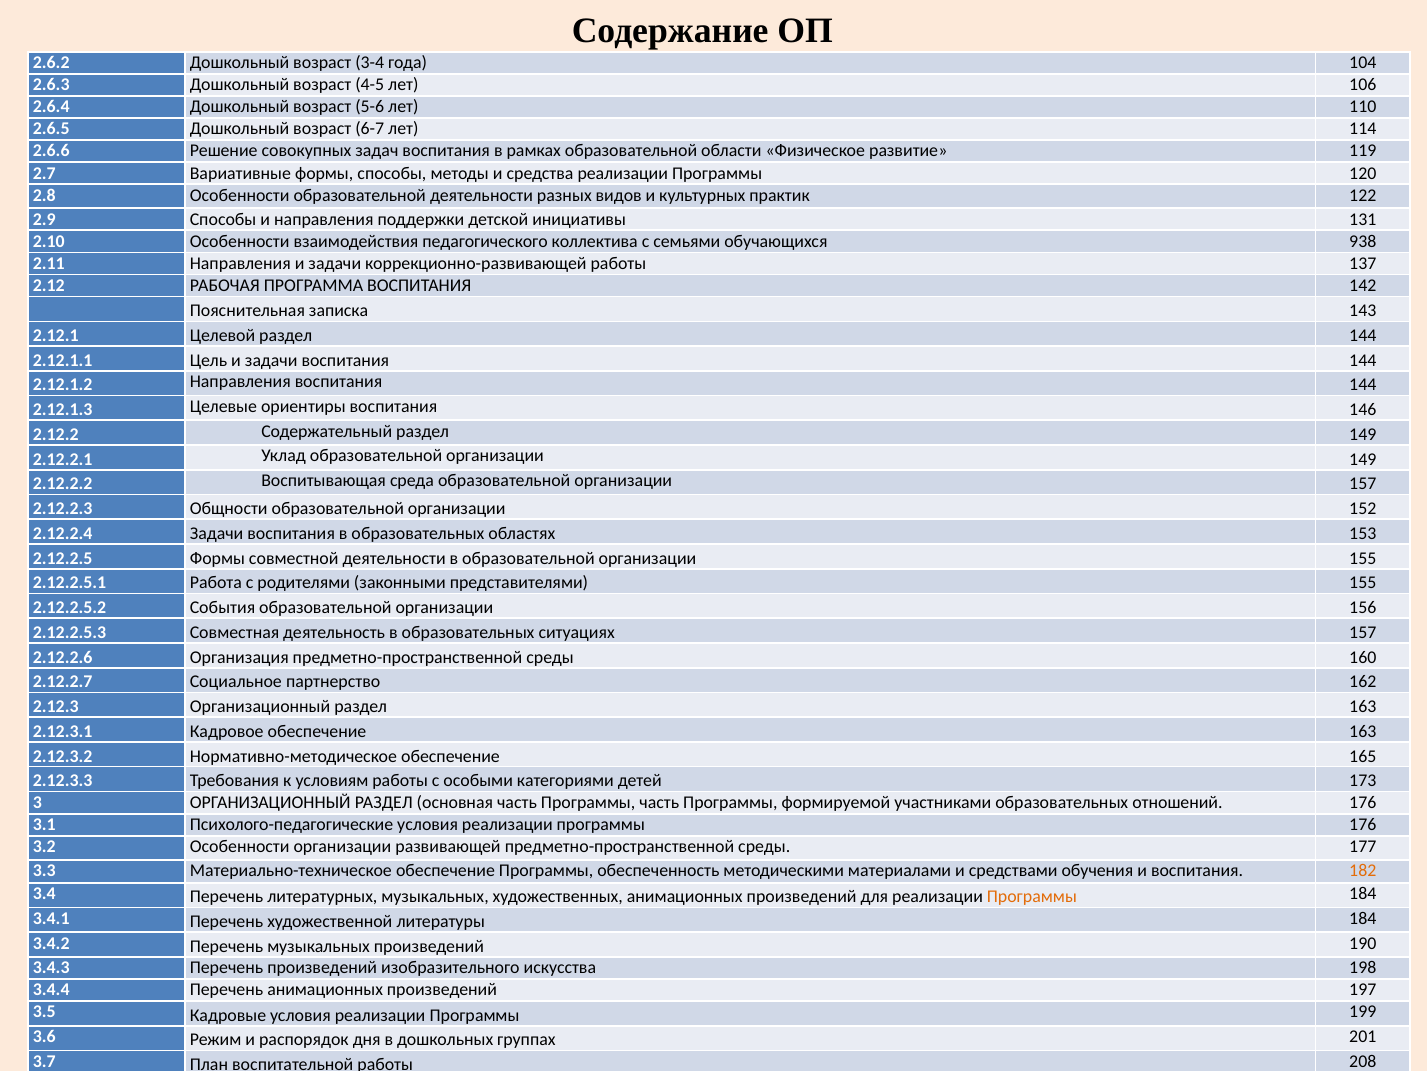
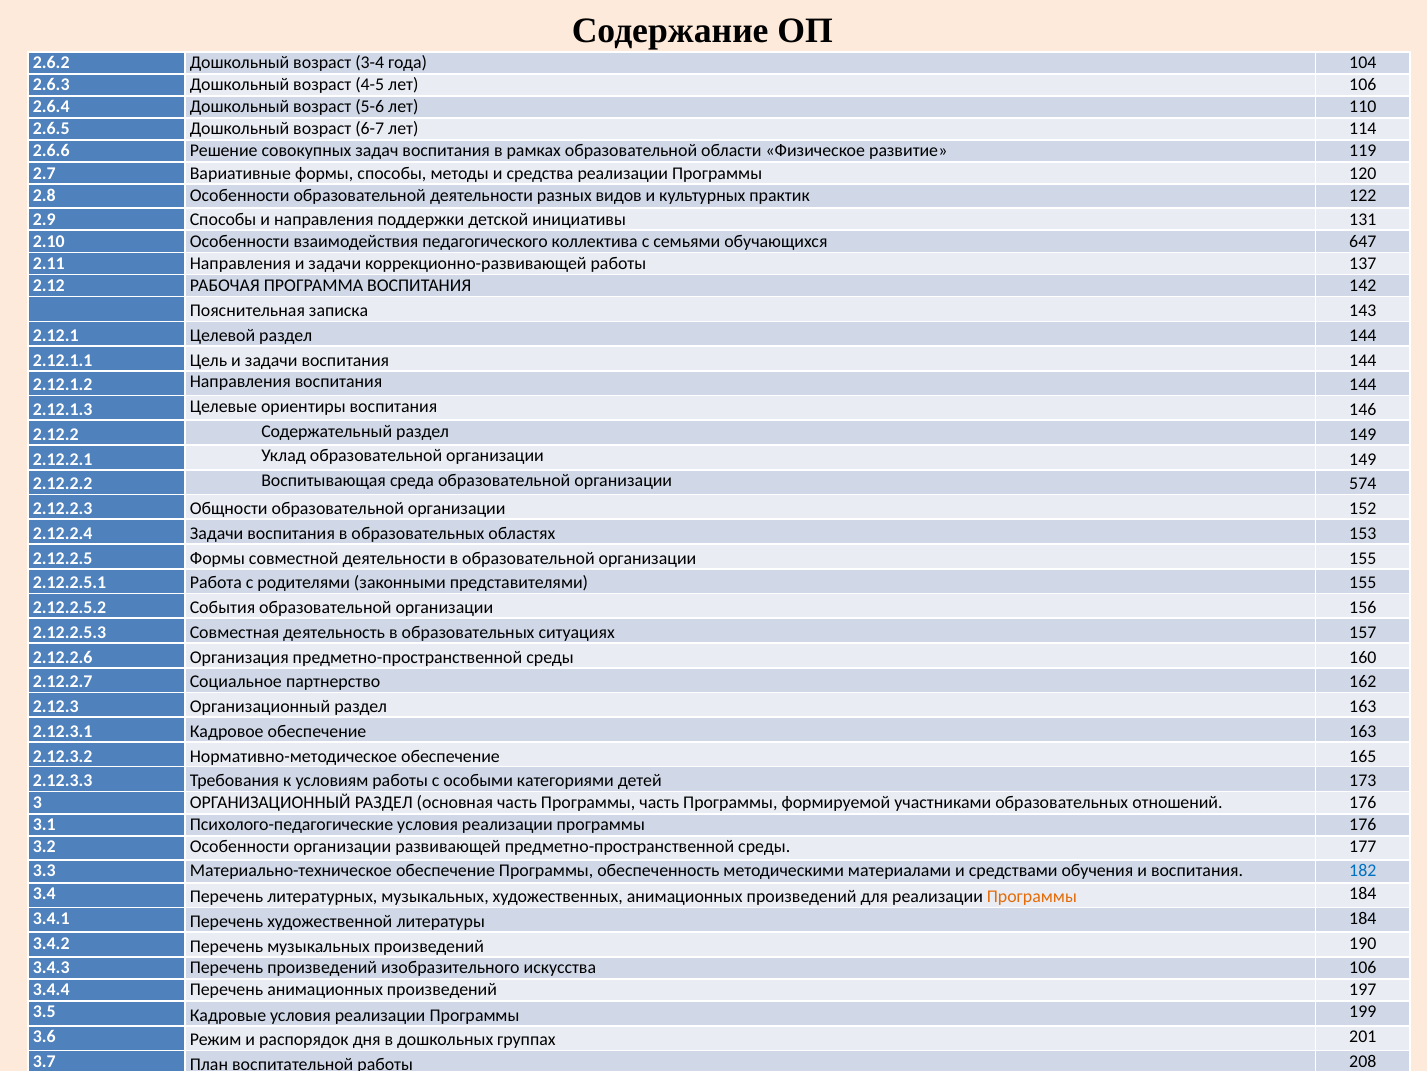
938: 938 -> 647 (1363, 241)
организации 157: 157 -> 574 (1363, 484)
182 colour: orange -> blue (1363, 870)
искусства 198: 198 -> 106 (1363, 967)
